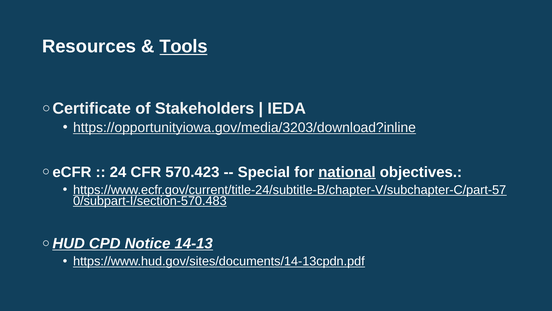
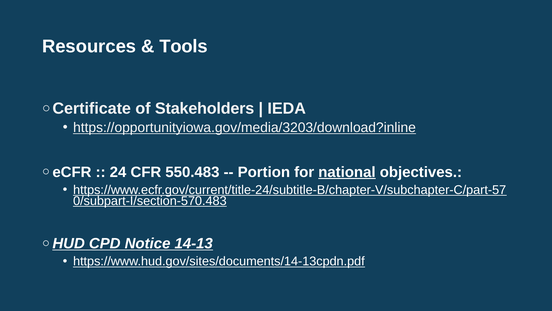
Tools underline: present -> none (184, 46)
570.423: 570.423 -> 550.483 (192, 172)
Special: Special -> Portion (264, 172)
